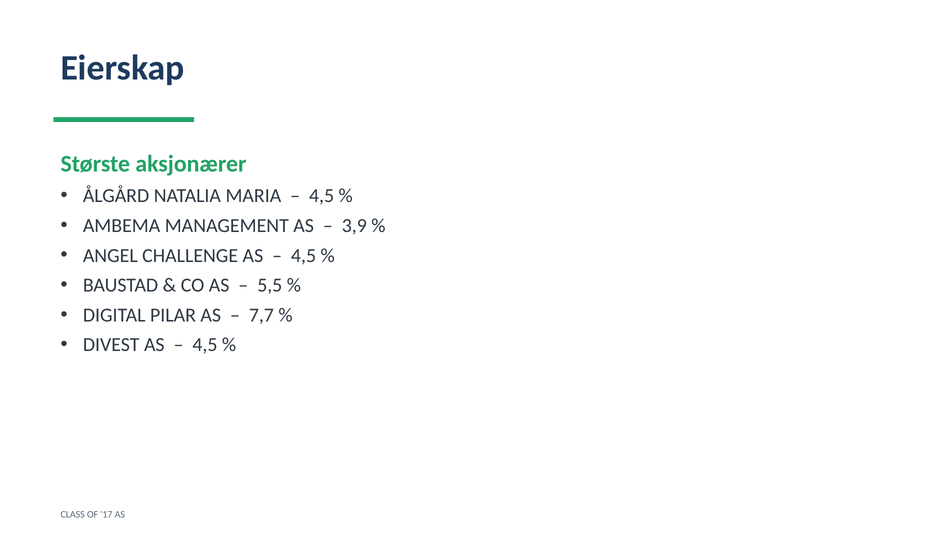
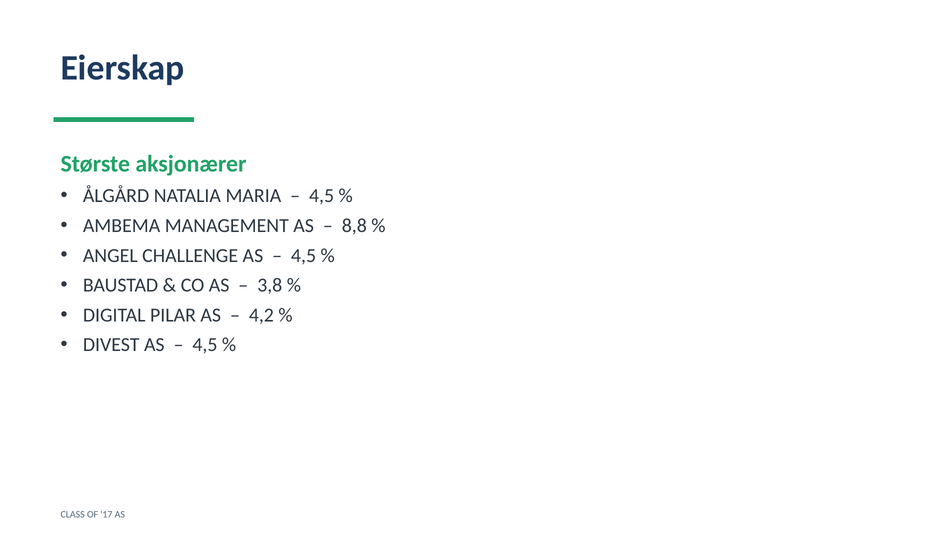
3,9: 3,9 -> 8,8 (354, 226)
5,5: 5,5 -> 3,8 (270, 285)
7,7: 7,7 -> 4,2 (261, 315)
